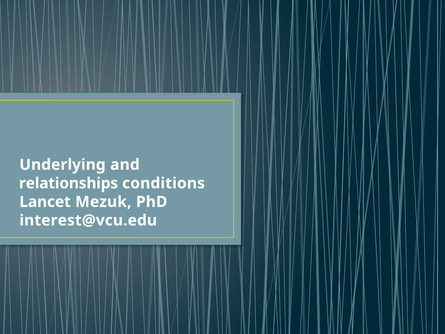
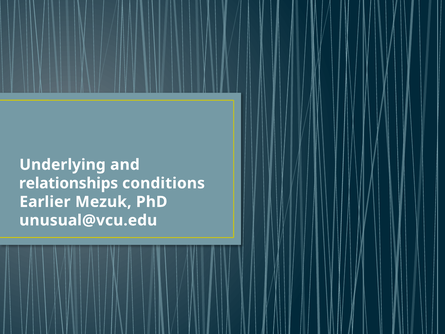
Lancet: Lancet -> Earlier (45, 202)
interest@vcu.edu: interest@vcu.edu -> unusual@vcu.edu (88, 220)
